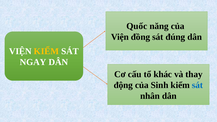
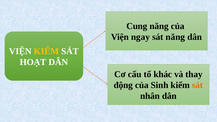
Quốc: Quốc -> Cung (137, 26)
đồng: đồng -> ngay (140, 37)
sát đúng: đúng -> năng (175, 37)
NGAY: NGAY -> HOẠT (33, 62)
sát colour: blue -> orange (197, 85)
